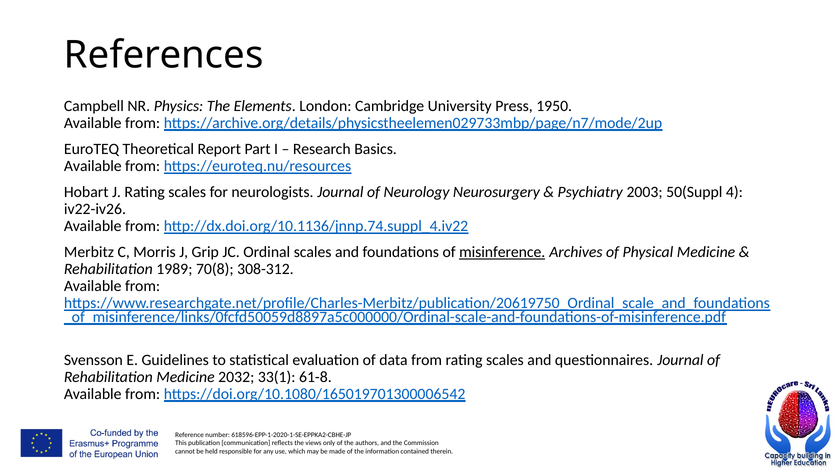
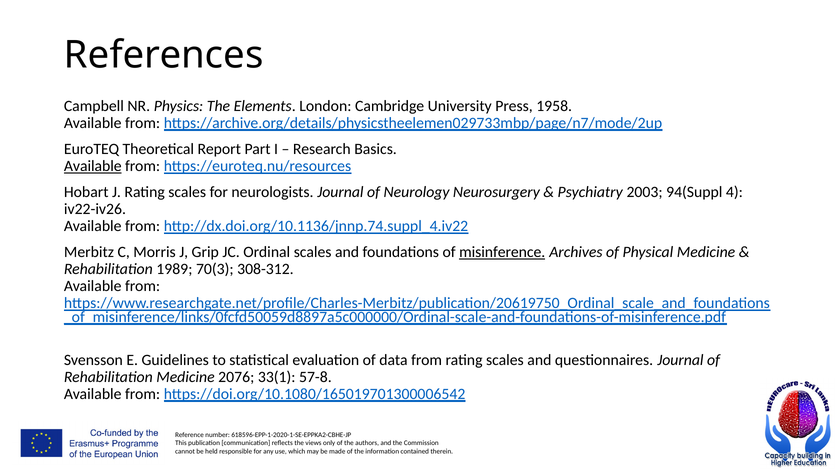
1950: 1950 -> 1958 (554, 106)
Available underline: none -> present (93, 166)
50(Suppl: 50(Suppl -> 94(Suppl (694, 192)
70(8: 70(8 -> 70(3 (215, 269)
2032: 2032 -> 2076 (236, 377)
61-8: 61-8 -> 57-8 (315, 377)
